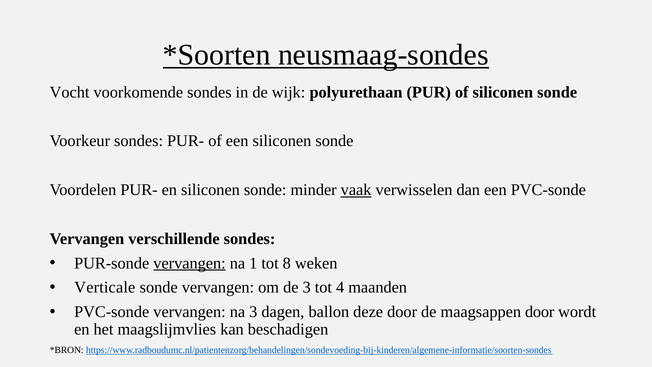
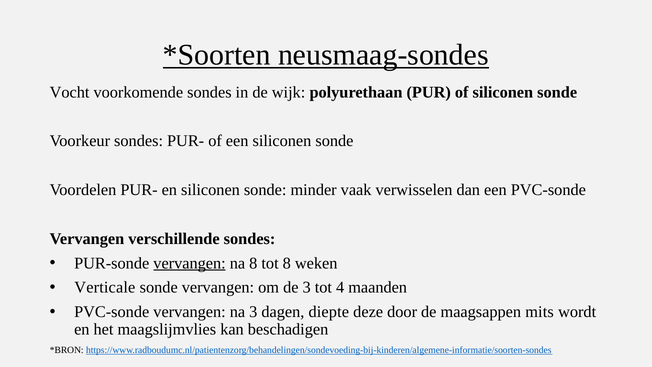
vaak underline: present -> none (356, 190)
na 1: 1 -> 8 (253, 263)
ballon: ballon -> diepte (329, 312)
maagsappen door: door -> mits (540, 312)
